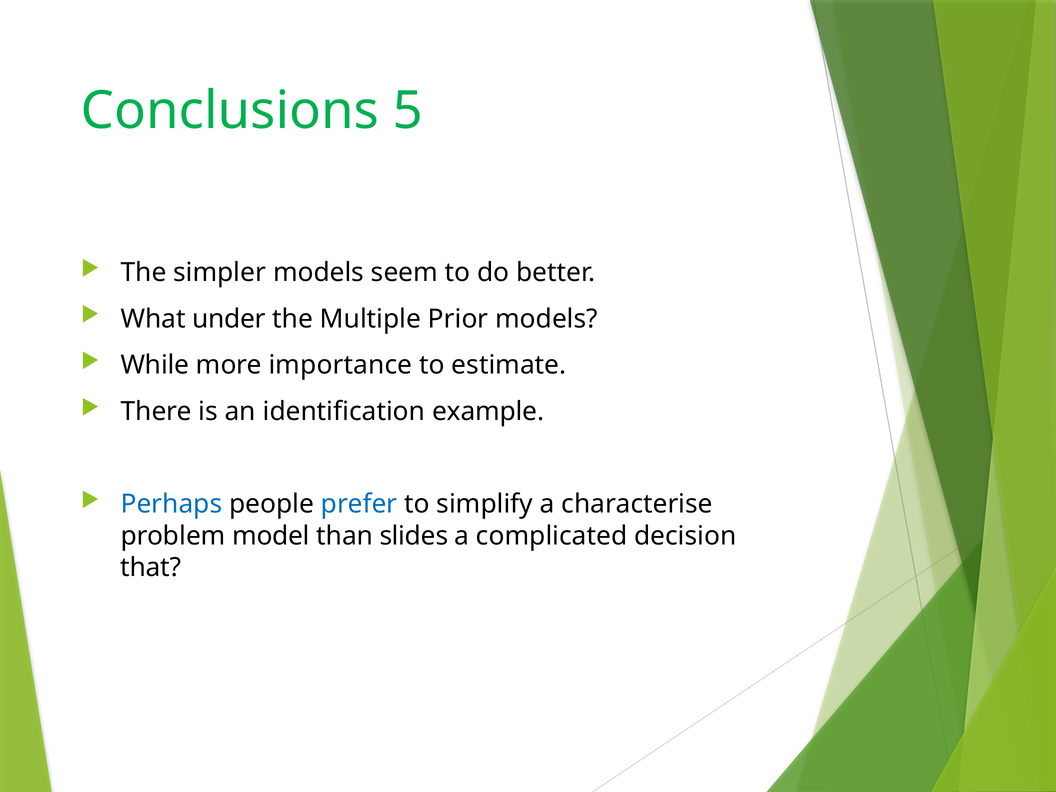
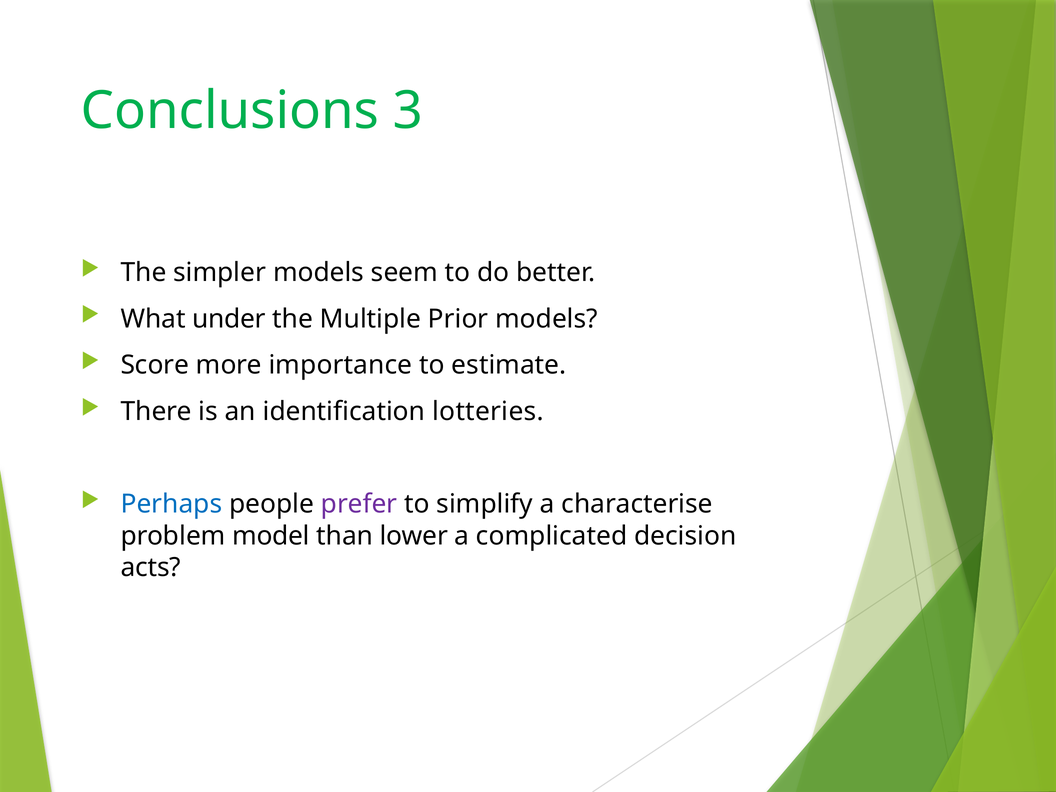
5: 5 -> 3 (408, 111)
While: While -> Score (155, 365)
example: example -> lotteries (488, 412)
prefer colour: blue -> purple (359, 504)
slides: slides -> lower (414, 536)
that: that -> acts (151, 568)
